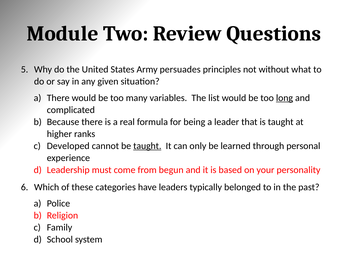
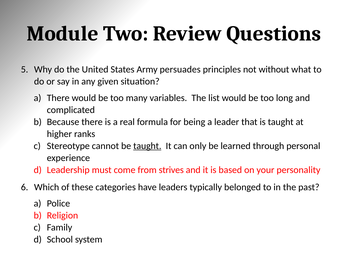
long underline: present -> none (284, 98)
Developed: Developed -> Stereotype (68, 146)
begun: begun -> strives (171, 170)
